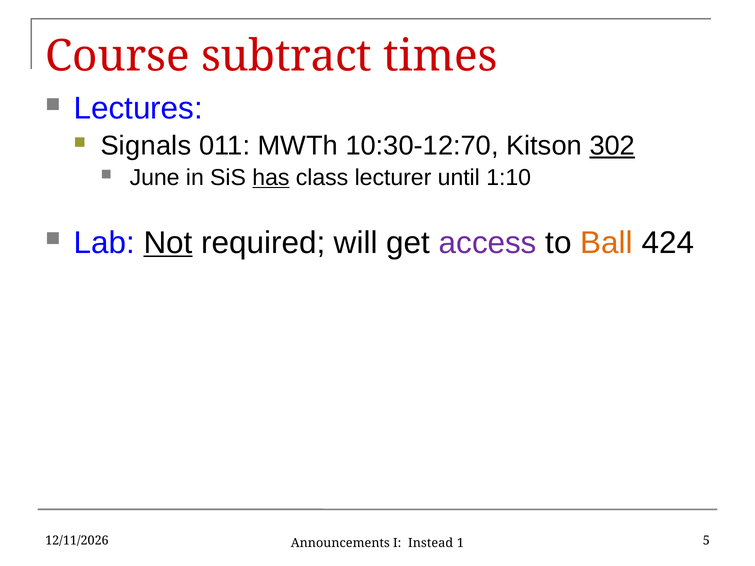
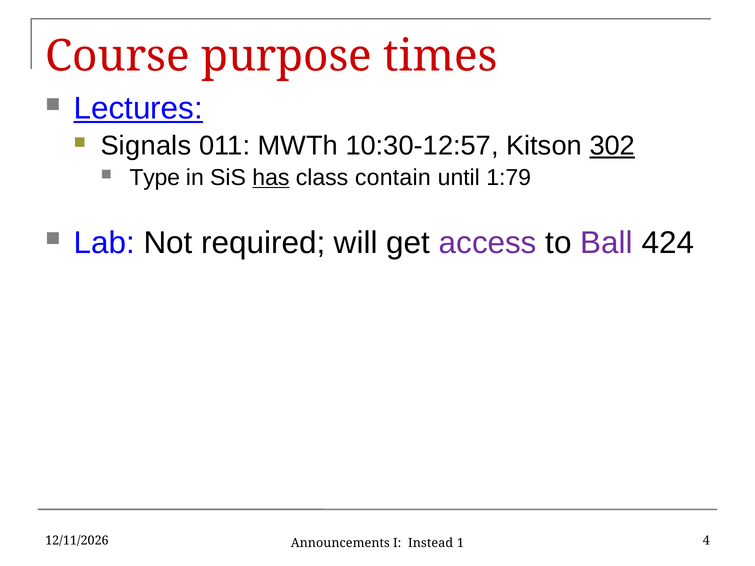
subtract: subtract -> purpose (287, 56)
Lectures underline: none -> present (138, 109)
10:30-12:70: 10:30-12:70 -> 10:30-12:57 (422, 146)
June: June -> Type (155, 178)
lecturer: lecturer -> contain (393, 178)
1:10: 1:10 -> 1:79 (509, 178)
Not underline: present -> none (168, 243)
Ball colour: orange -> purple (607, 243)
5: 5 -> 4 (706, 541)
